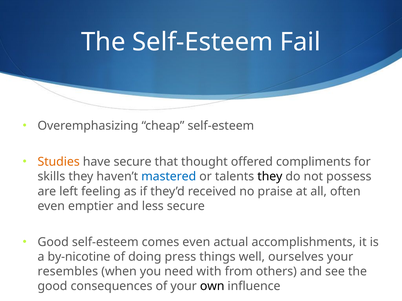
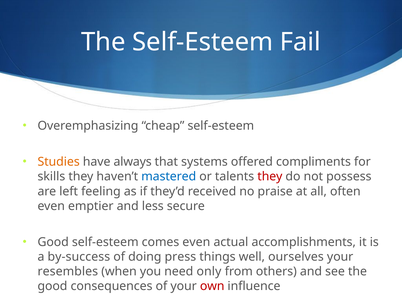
have secure: secure -> always (133, 162)
thought: thought -> systems (204, 162)
they colour: black -> red (270, 177)
by-nicotine: by-nicotine -> by-success (79, 257)
with: with -> only (209, 272)
own colour: black -> red (212, 287)
